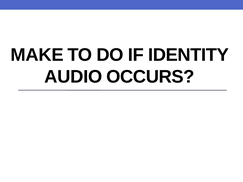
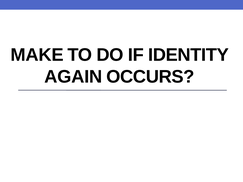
AUDIO: AUDIO -> AGAIN (73, 77)
